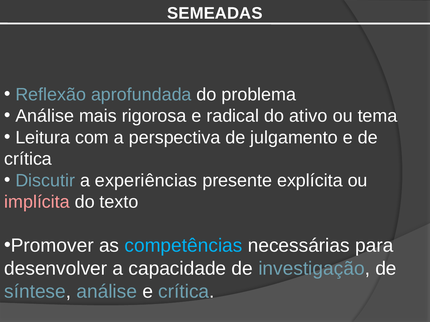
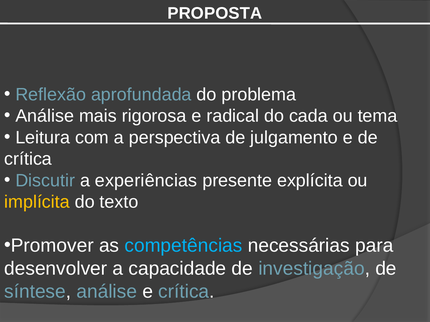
SEMEADAS: SEMEADAS -> PROPOSTA (215, 13)
ativo: ativo -> cada (308, 116)
implícita colour: pink -> yellow (37, 202)
